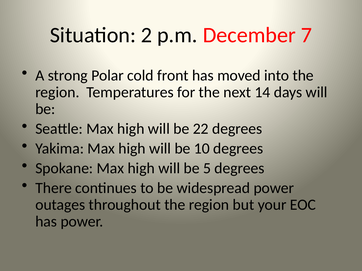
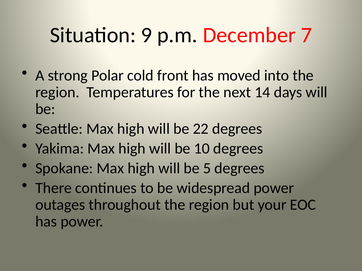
2: 2 -> 9 (147, 35)
